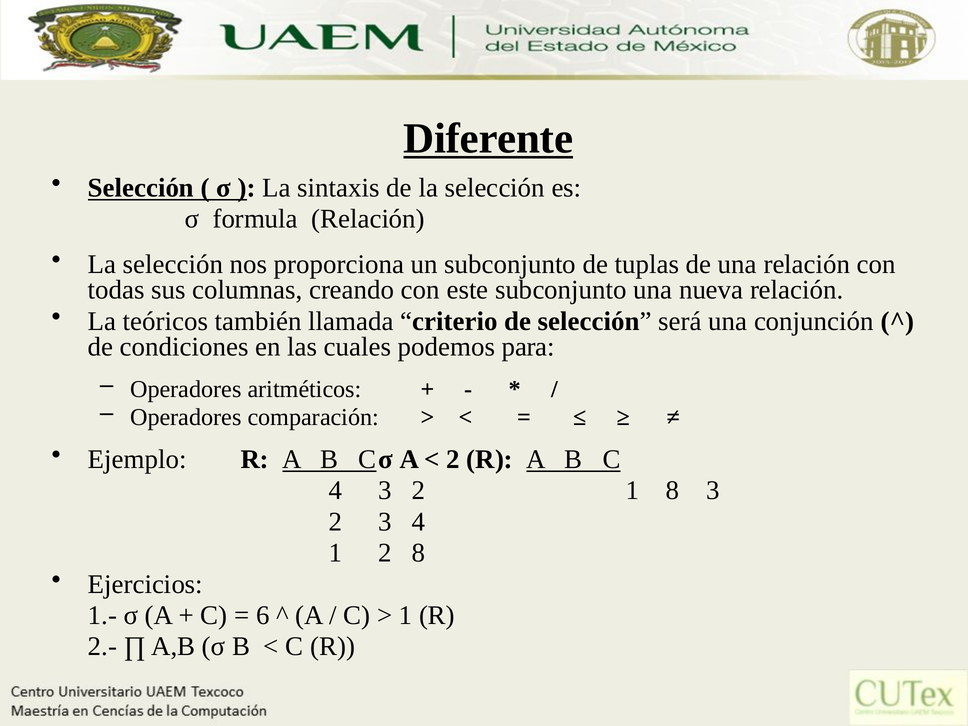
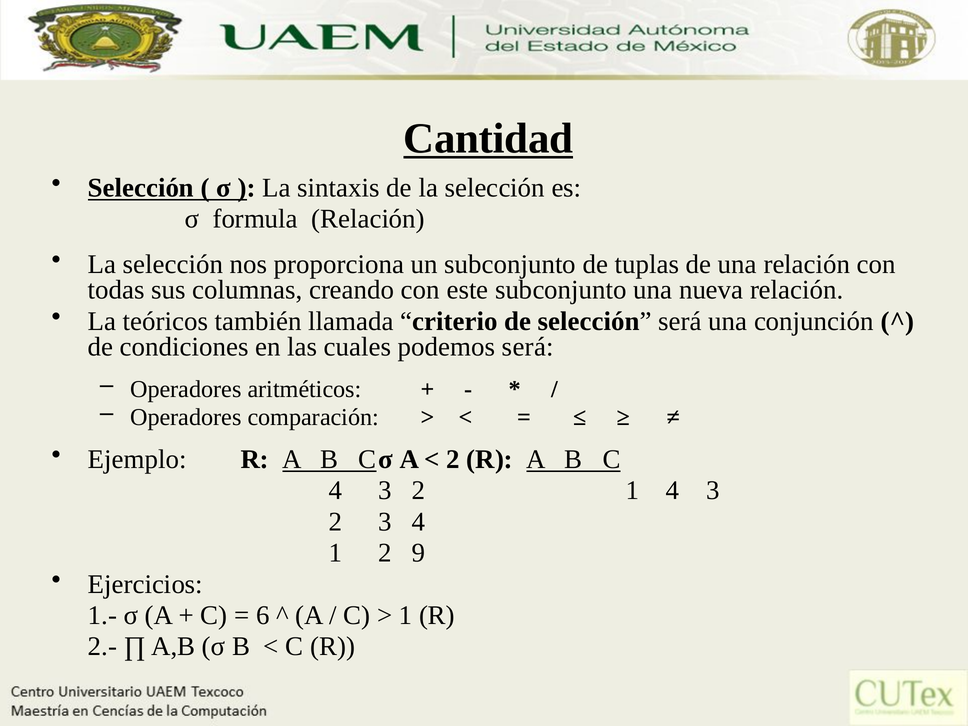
Diferente: Diferente -> Cantidad (488, 138)
podemos para: para -> será (528, 347)
1 8: 8 -> 4 (673, 491)
2 8: 8 -> 9 (419, 553)
